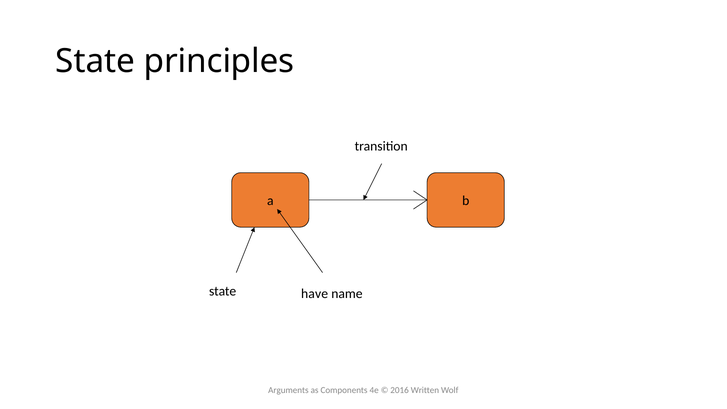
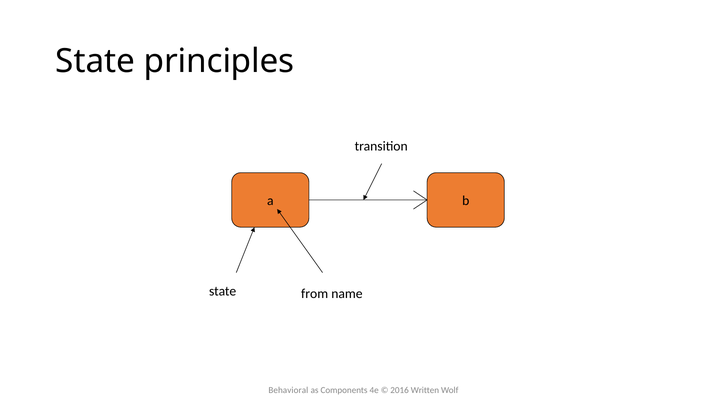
have: have -> from (315, 293)
Arguments: Arguments -> Behavioral (288, 390)
